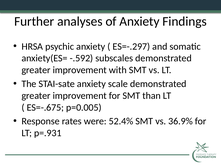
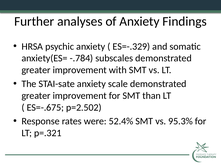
ES=-.297: ES=-.297 -> ES=-.329 (131, 46)
-.592: -.592 -> -.784 (81, 58)
p=0.005: p=0.005 -> p=2.502 (84, 107)
36.9%: 36.9% -> 95.3% (181, 121)
p=.931: p=.931 -> p=.321 (48, 133)
